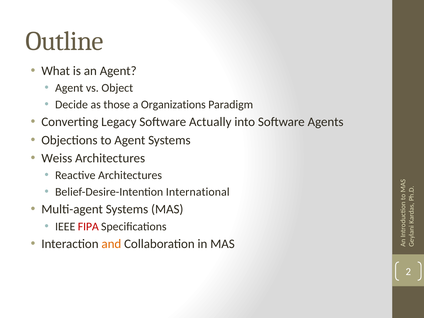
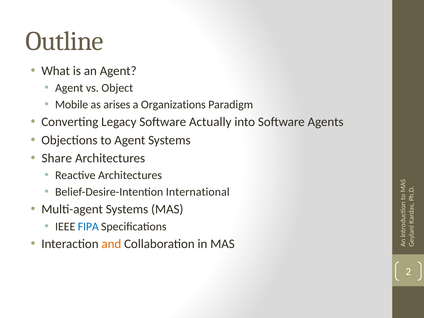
Decide: Decide -> Mobile (72, 104)
those: those -> arises (117, 104)
Weiss: Weiss -> Share (57, 158)
FIPA colour: red -> blue (88, 226)
